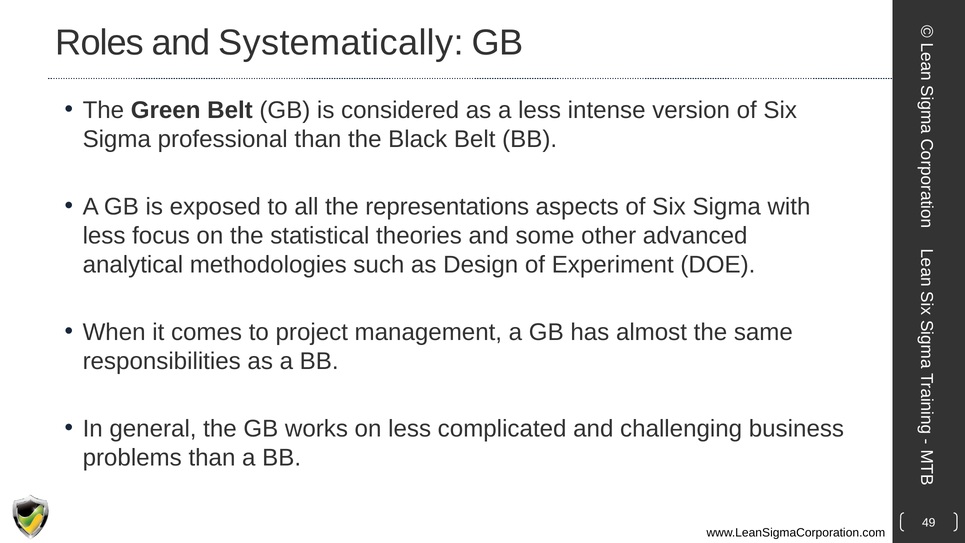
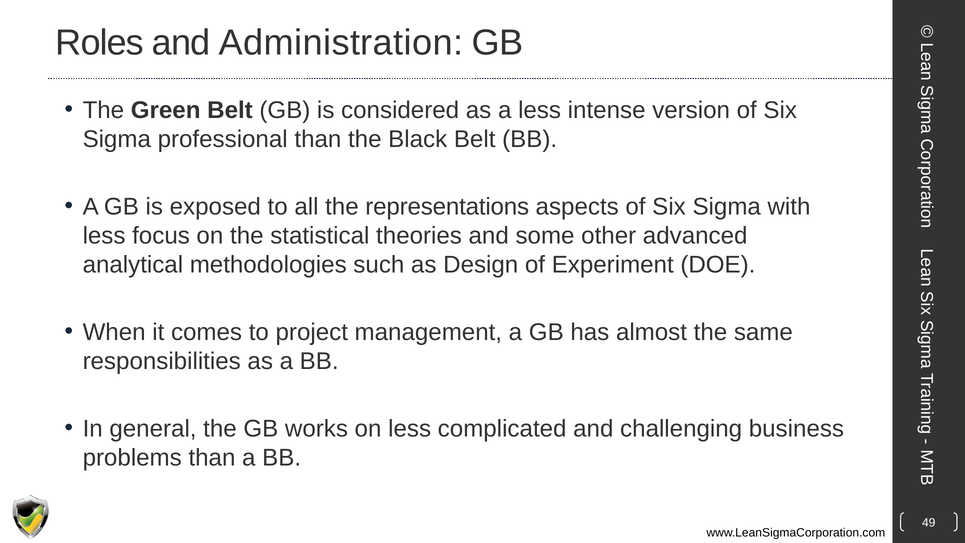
Systematically: Systematically -> Administration (341, 43)
